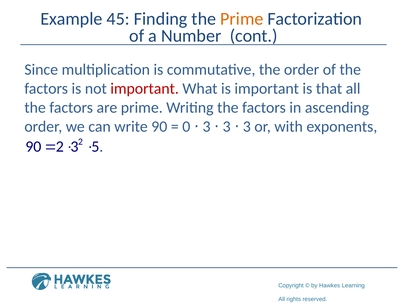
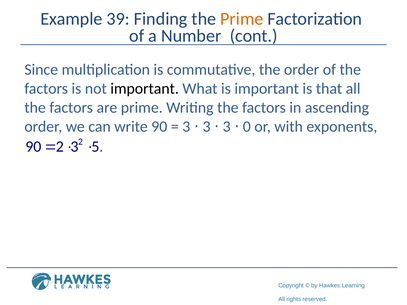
45: 45 -> 39 (118, 19)
important colour: red -> black (145, 89)
0: 0 -> 3 (186, 127)
3 3 3: 3 -> 0 (247, 127)
